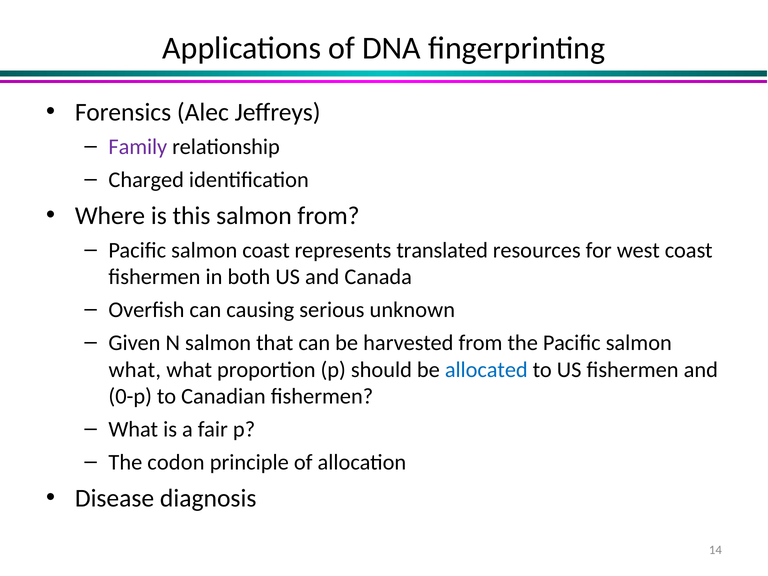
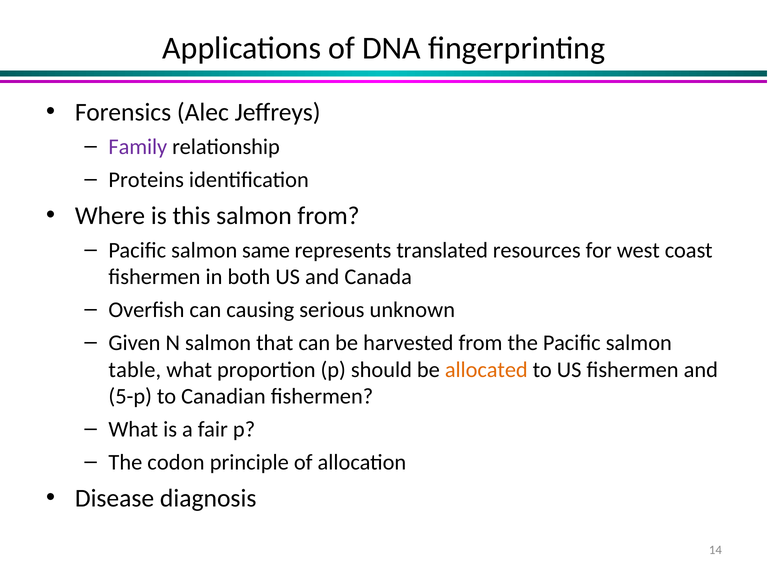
Charged: Charged -> Proteins (146, 180)
salmon coast: coast -> same (266, 250)
what: what -> table (135, 370)
allocated colour: blue -> orange (486, 370)
0-p: 0-p -> 5-p (130, 397)
